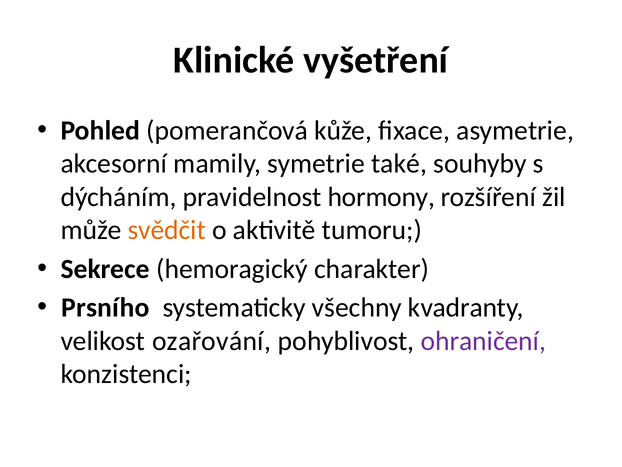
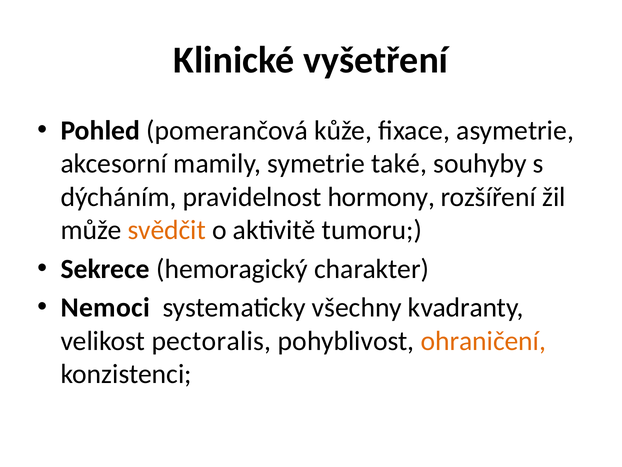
Prsního: Prsního -> Nemoci (105, 307)
ozařování: ozařování -> pectoralis (211, 341)
ohraničení colour: purple -> orange (483, 341)
